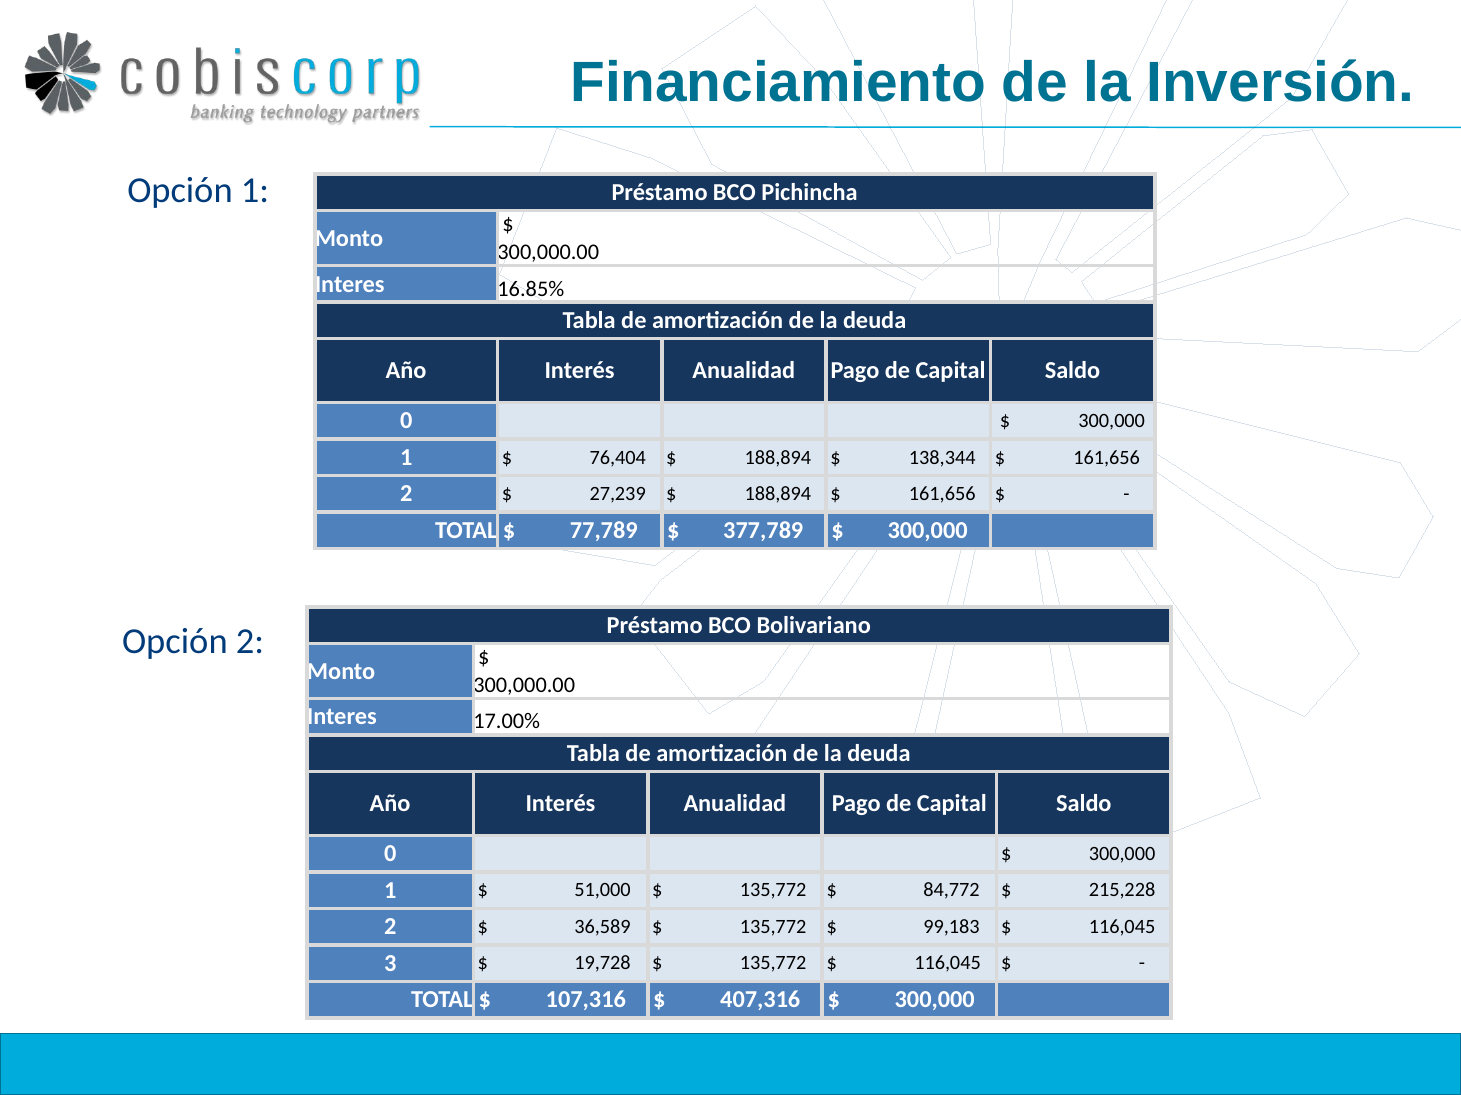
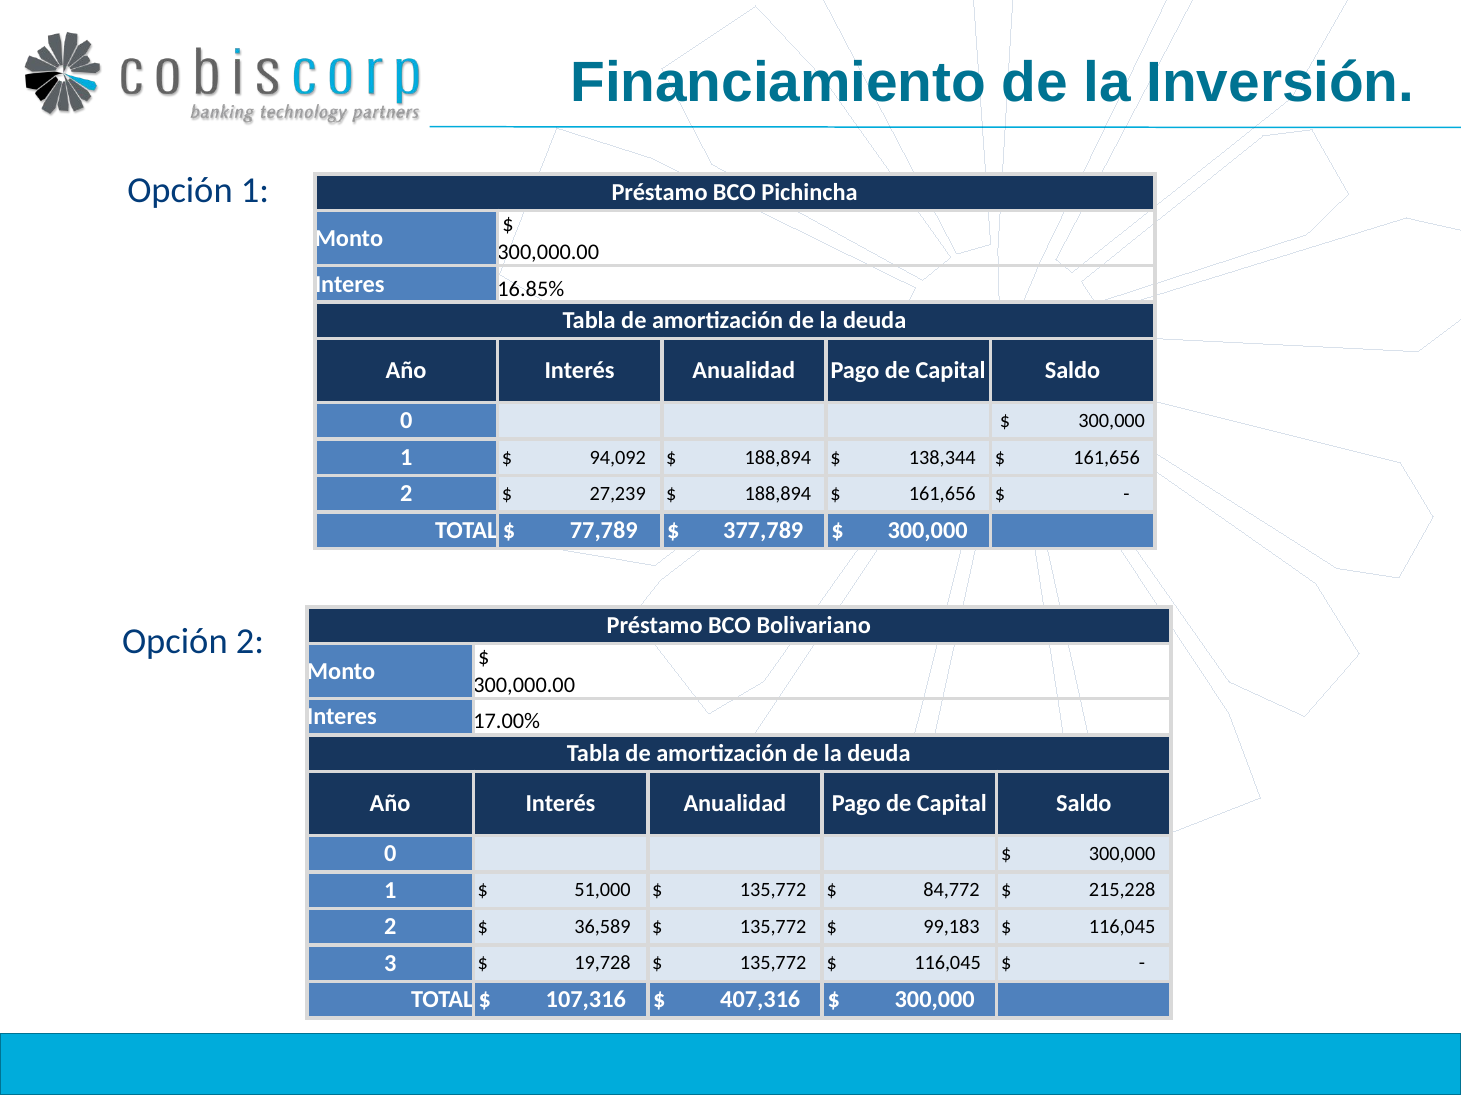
76,404: 76,404 -> 94,092 (618, 458)
